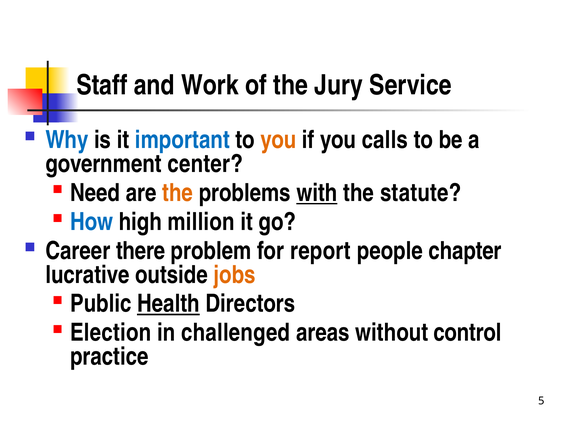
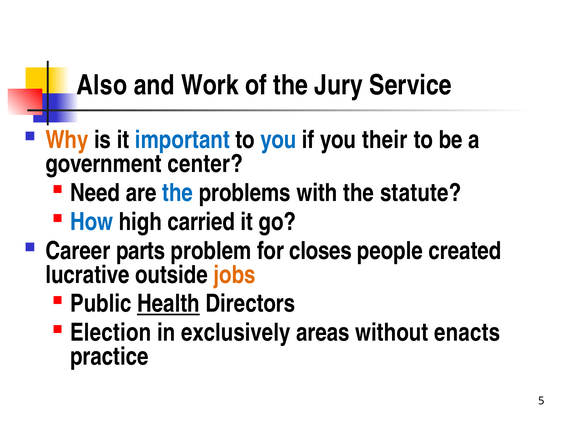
Staff: Staff -> Also (102, 85)
Why colour: blue -> orange (67, 140)
you colour: orange -> blue (278, 140)
calls: calls -> their (385, 140)
the colour: orange -> blue (178, 193)
with underline: present -> none (317, 193)
million: million -> carried (201, 222)
there: there -> parts (141, 251)
report: report -> closes (321, 251)
chapter: chapter -> created (465, 251)
challenged: challenged -> exclusively (236, 333)
control: control -> enacts (467, 333)
